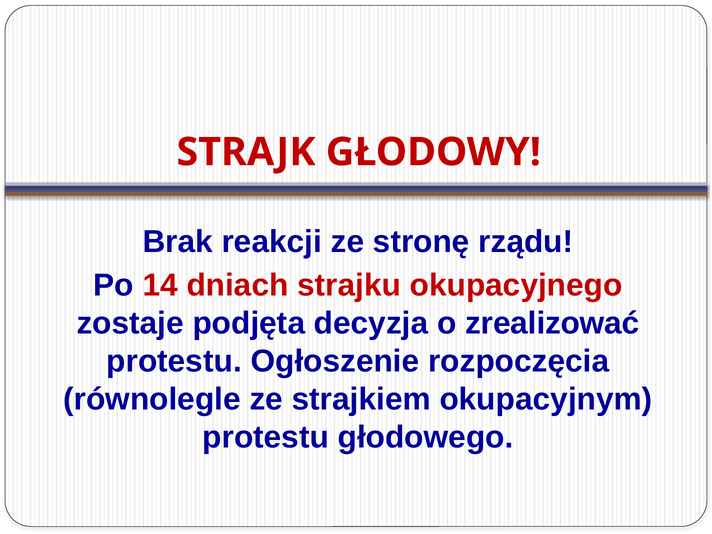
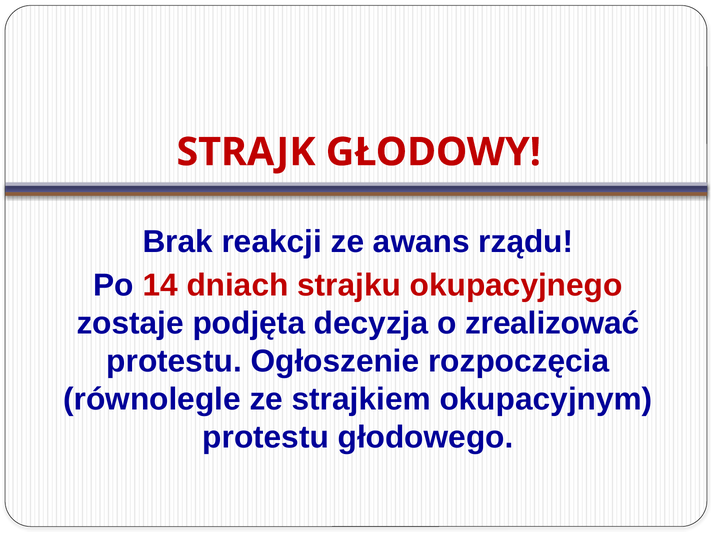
stronę: stronę -> awans (421, 242)
